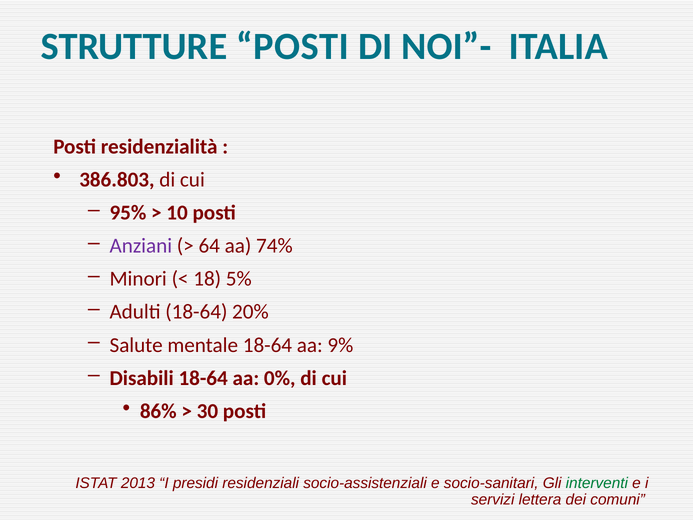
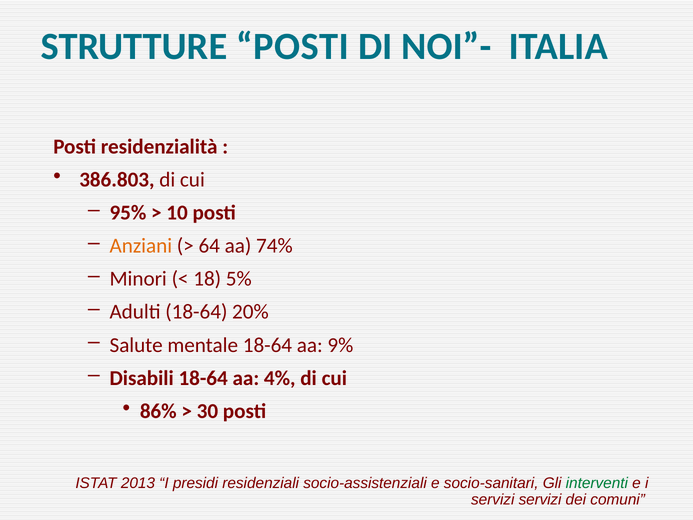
Anziani colour: purple -> orange (141, 246)
0%: 0% -> 4% (280, 378)
servizi lettera: lettera -> servizi (540, 499)
